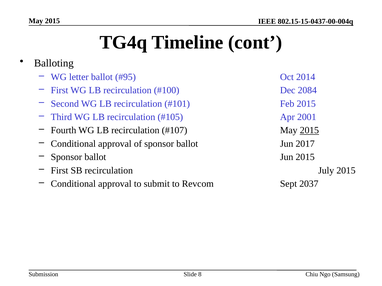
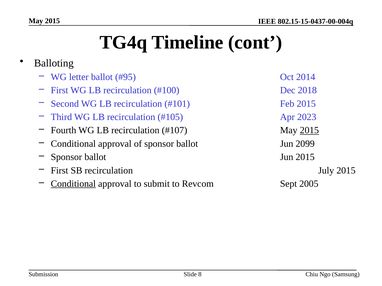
2084: 2084 -> 2018 (307, 90)
2001: 2001 -> 2023 (307, 117)
2017: 2017 -> 2099 (305, 144)
Conditional underline: none -> present (73, 184)
2037: 2037 -> 2005 (309, 184)
